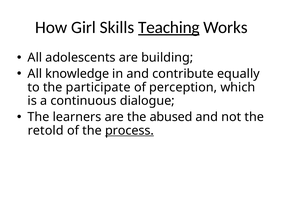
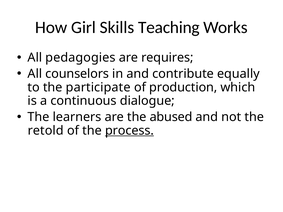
Teaching underline: present -> none (169, 27)
adolescents: adolescents -> pedagogies (80, 58)
building: building -> requires (167, 58)
knowledge: knowledge -> counselors (77, 74)
perception: perception -> production (183, 87)
